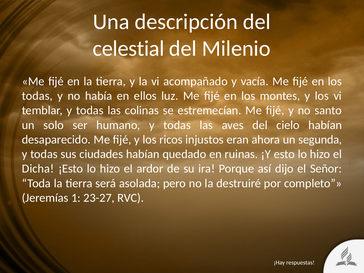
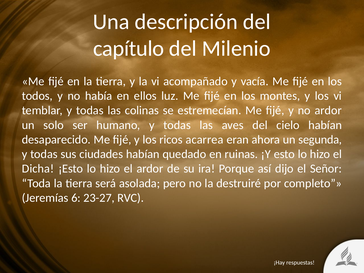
celestial: celestial -> capítulo (129, 49)
todas: todas -> todos (37, 96)
no santo: santo -> ardor (328, 110)
injustos: injustos -> acarrea (204, 140)
1: 1 -> 6 (76, 198)
